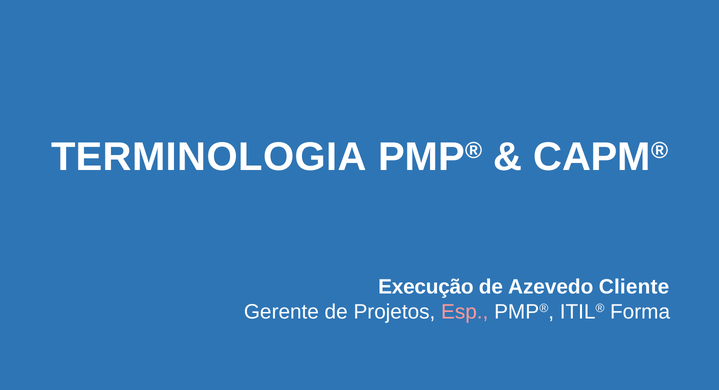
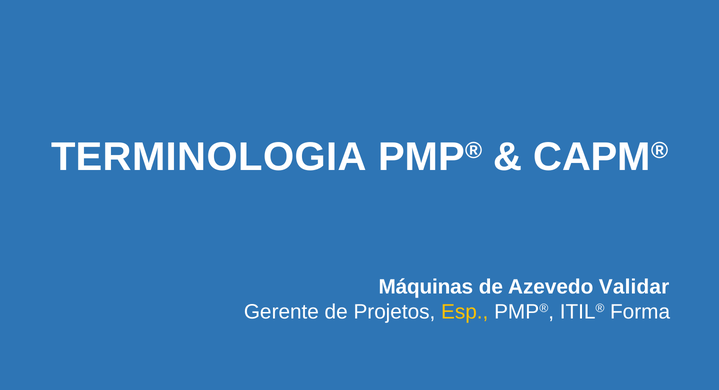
Execução: Execução -> Máquinas (426, 287)
Cliente: Cliente -> Validar (634, 287)
Esp colour: pink -> yellow (465, 312)
